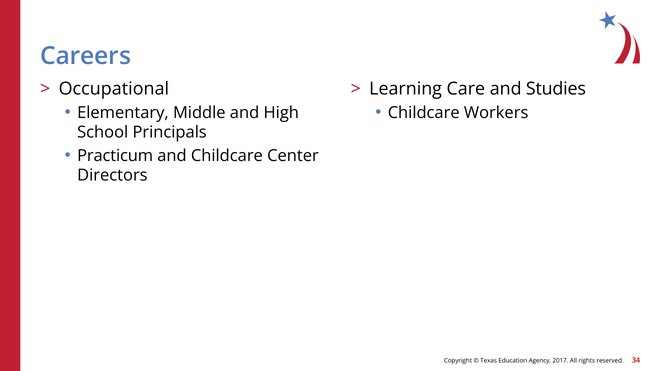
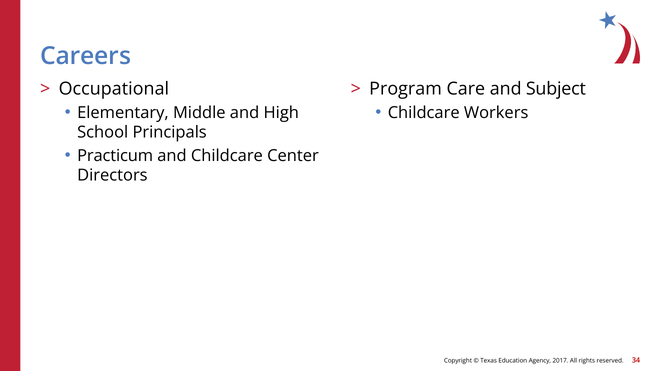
Learning: Learning -> Program (406, 89)
Studies: Studies -> Subject (556, 89)
